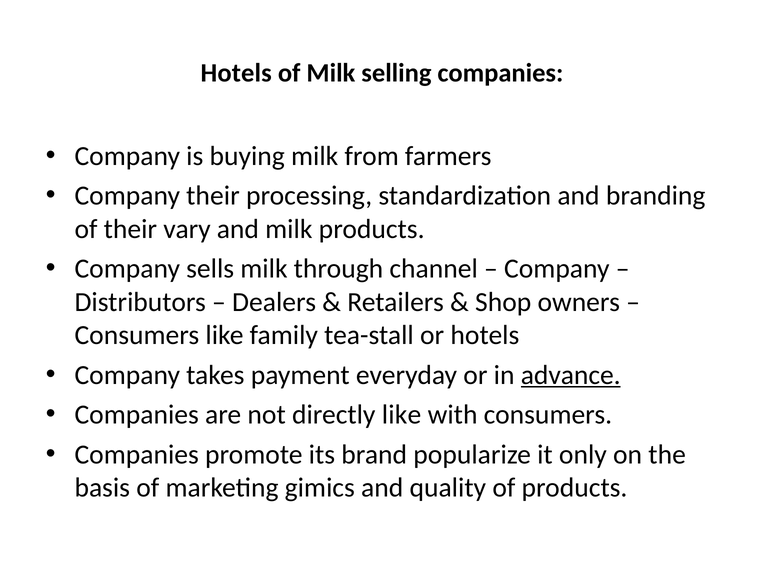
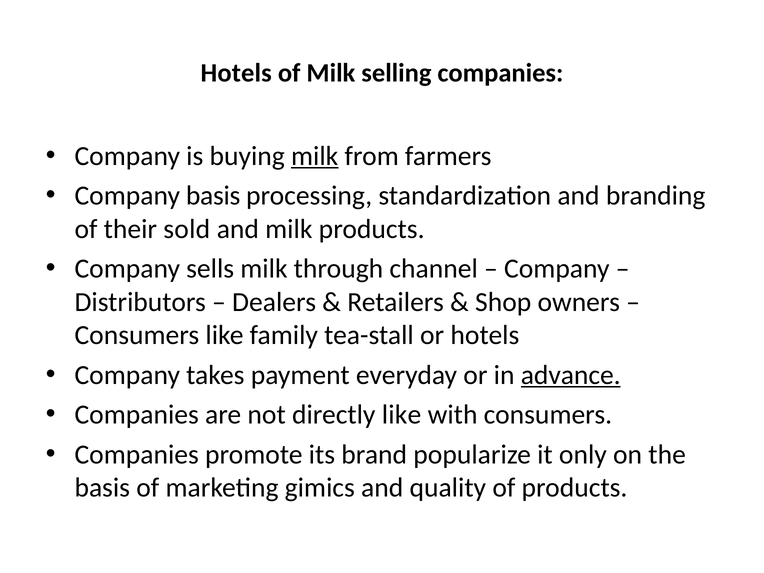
milk underline: none -> present (315, 156)
Company their: their -> basis (213, 196)
vary: vary -> sold (187, 229)
